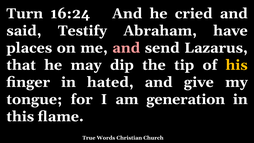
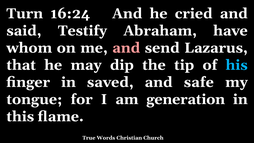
places: places -> whom (29, 48)
his colour: yellow -> light blue (237, 65)
hated: hated -> saved (110, 82)
give: give -> safe (199, 82)
